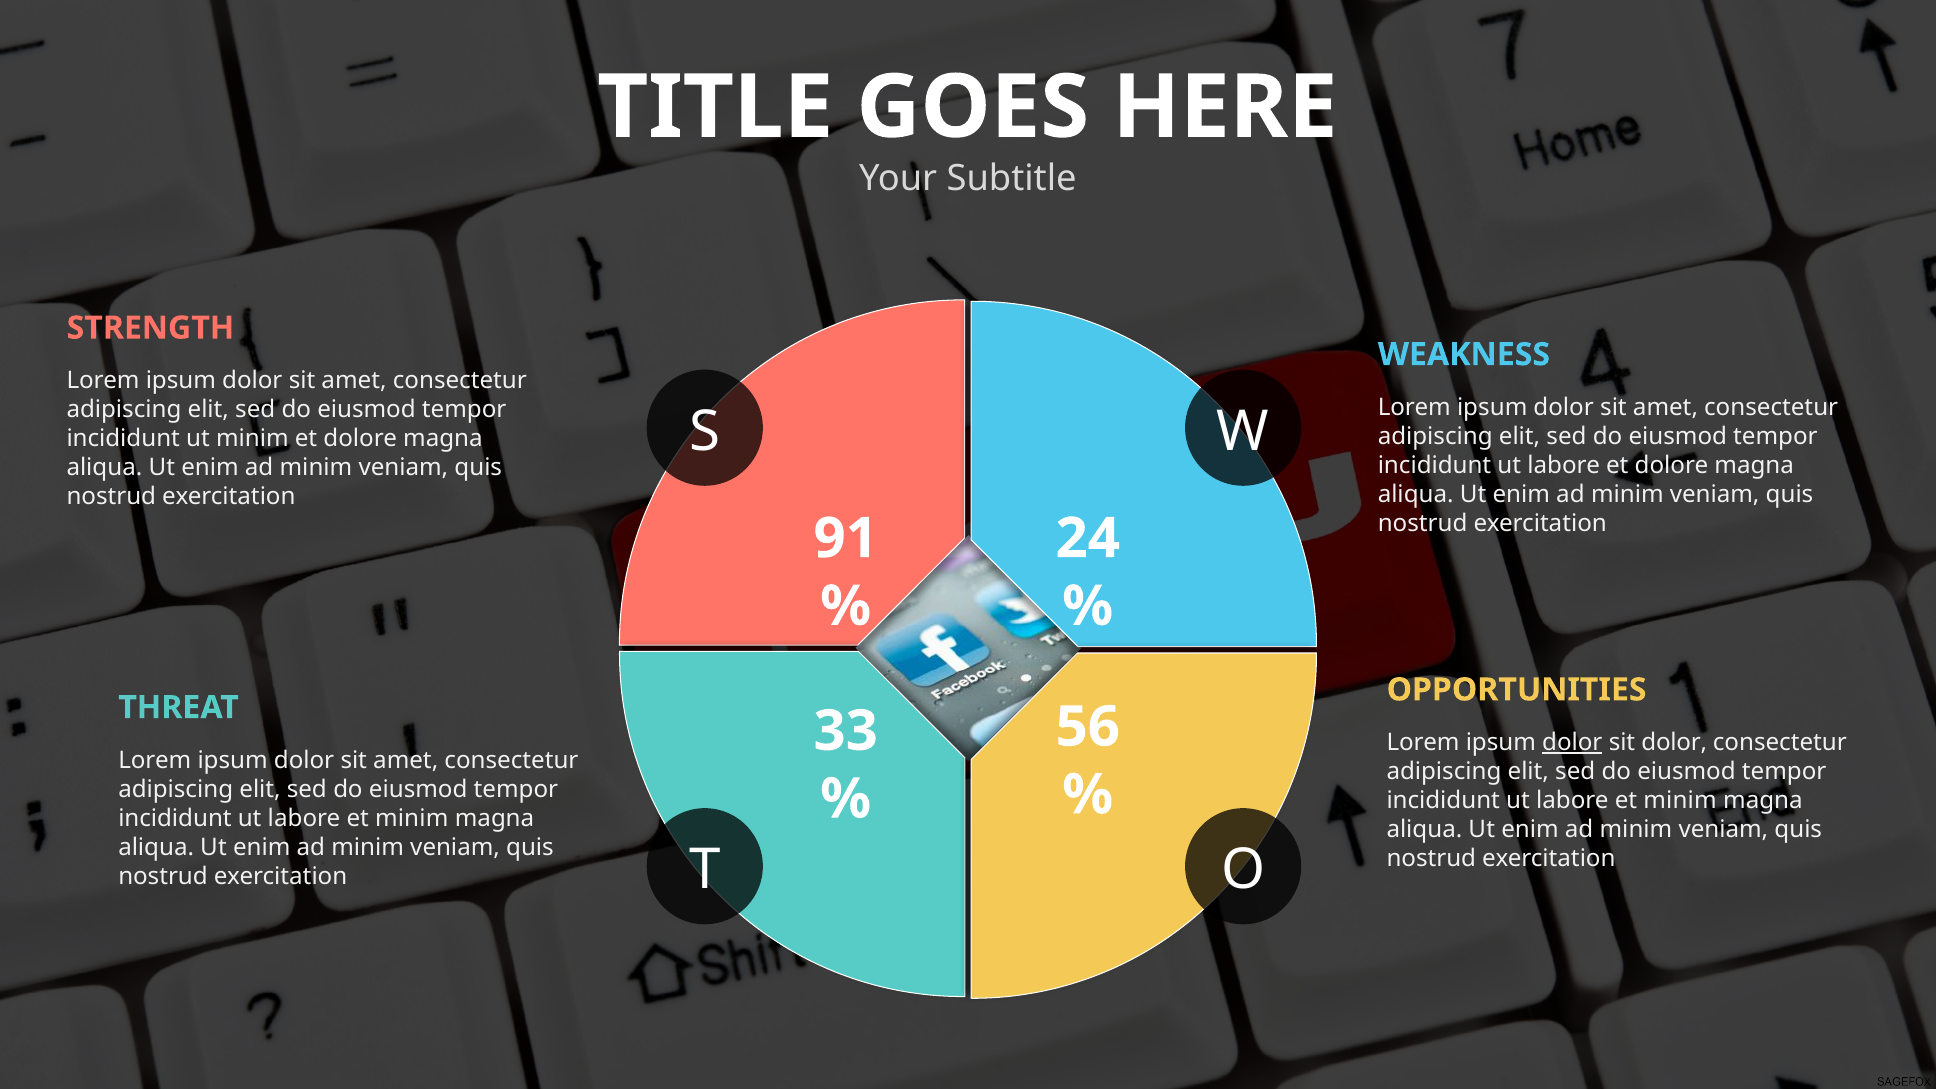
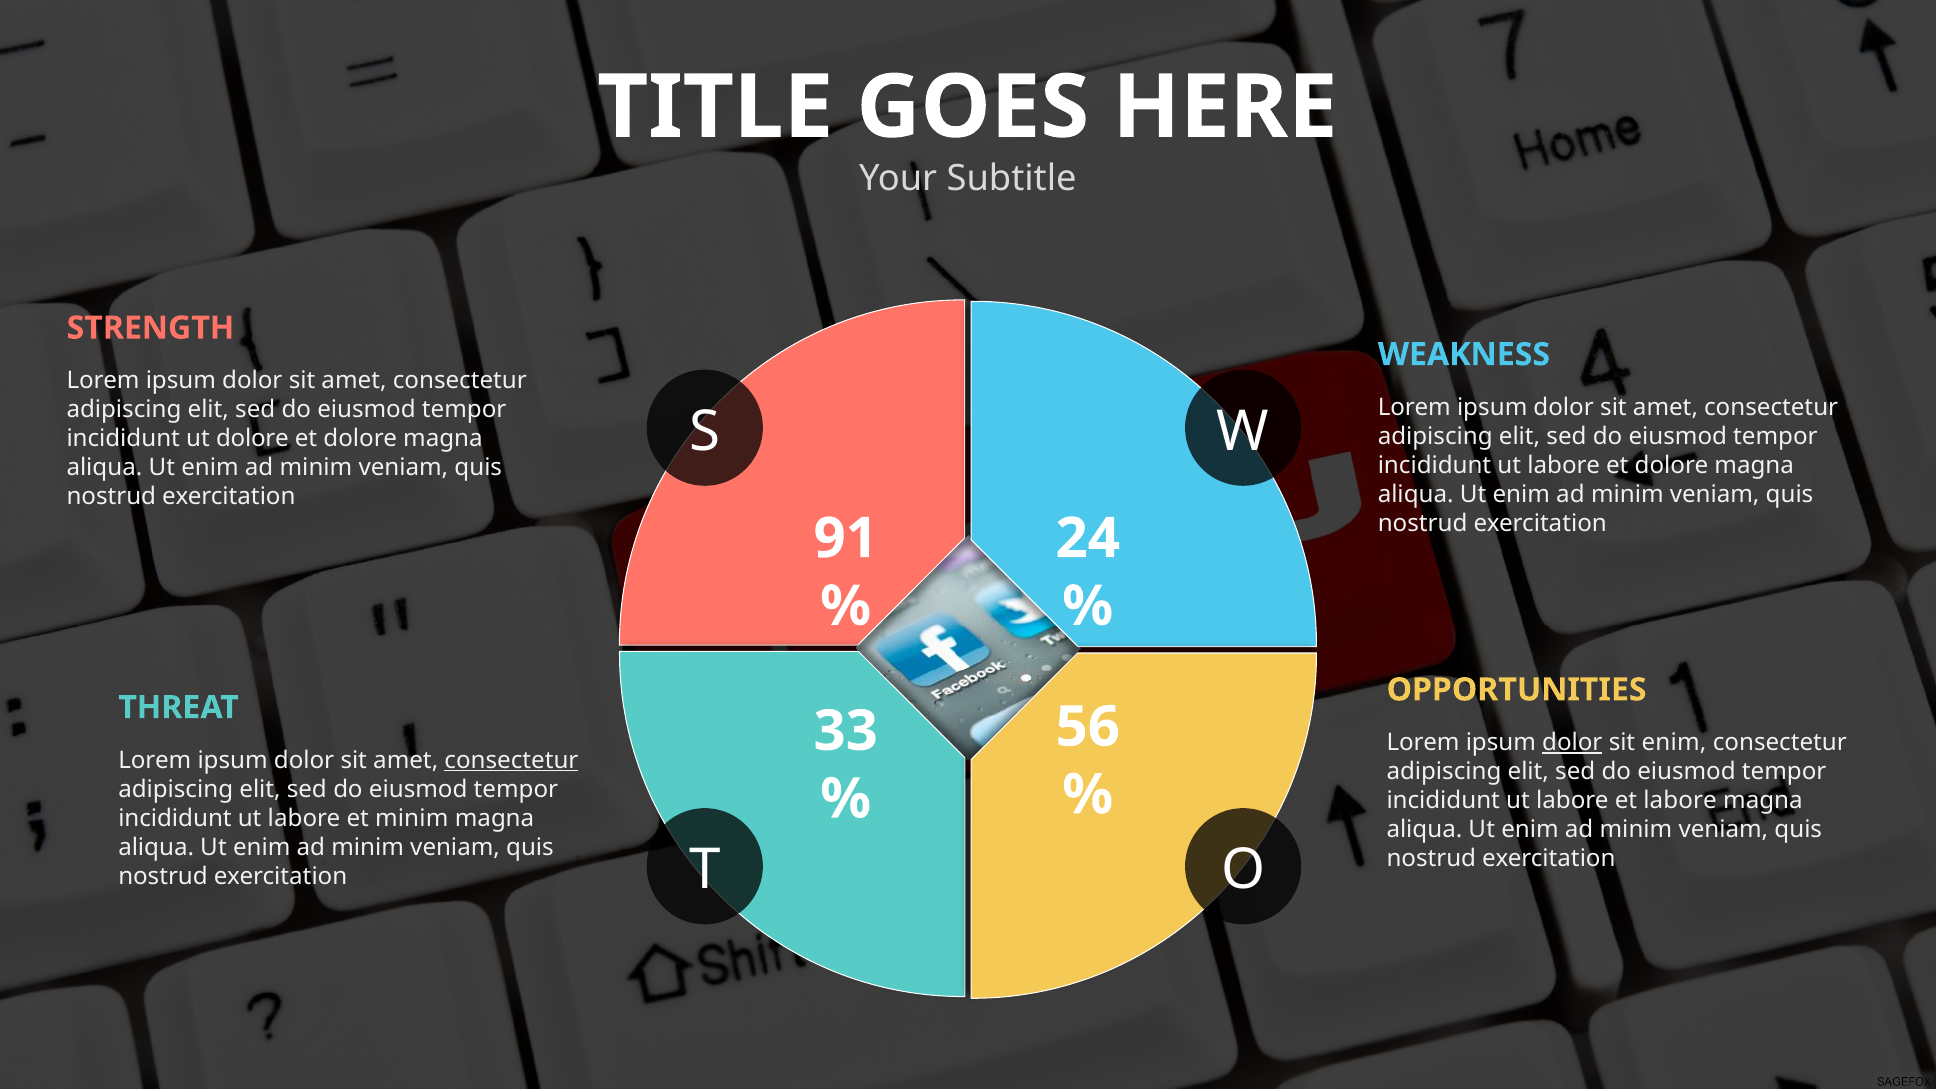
ut minim: minim -> dolore (252, 439)
sit dolor: dolor -> enim (1674, 742)
consectetur underline: none -> present (511, 760)
minim: minim -> labore (1680, 801)
